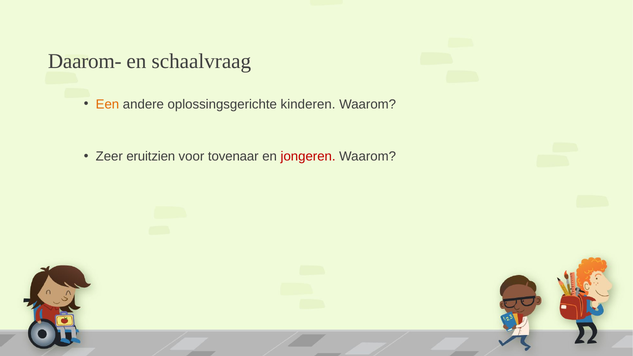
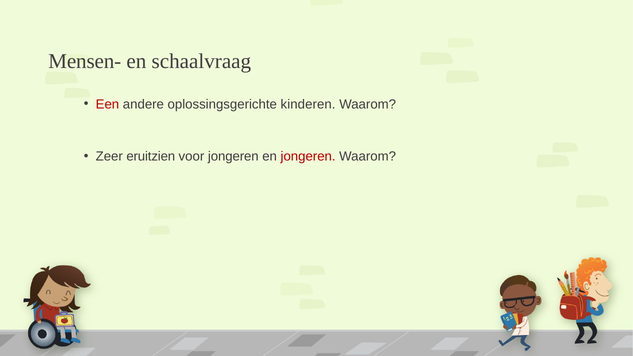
Daarom-: Daarom- -> Mensen- (85, 61)
Een colour: orange -> red (107, 104)
voor tovenaar: tovenaar -> jongeren (233, 156)
